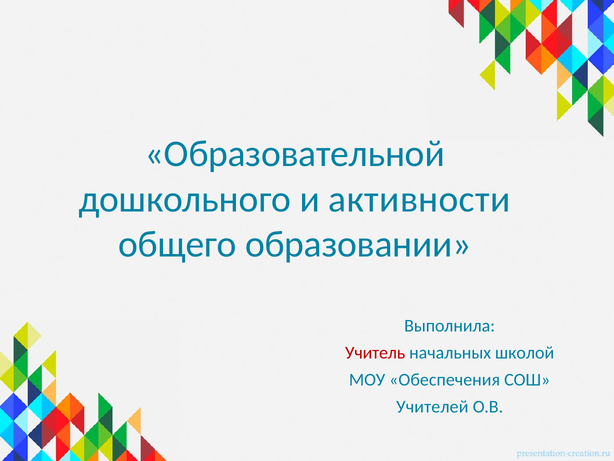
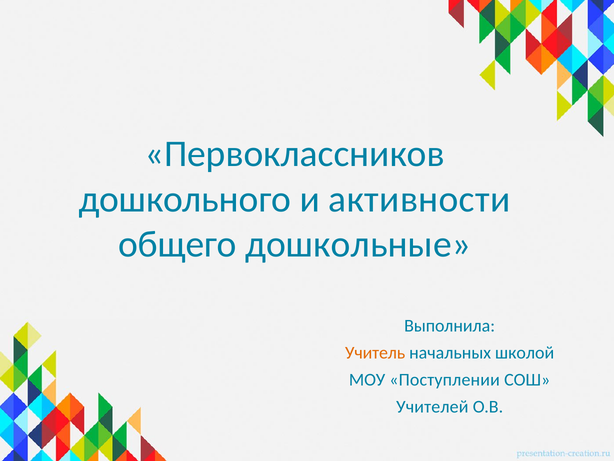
Образовательной: Образовательной -> Первоклассников (295, 154)
образовании: образовании -> дошкольные (358, 244)
Учитель colour: red -> orange (375, 352)
Обеспечения: Обеспечения -> Поступлении (445, 379)
